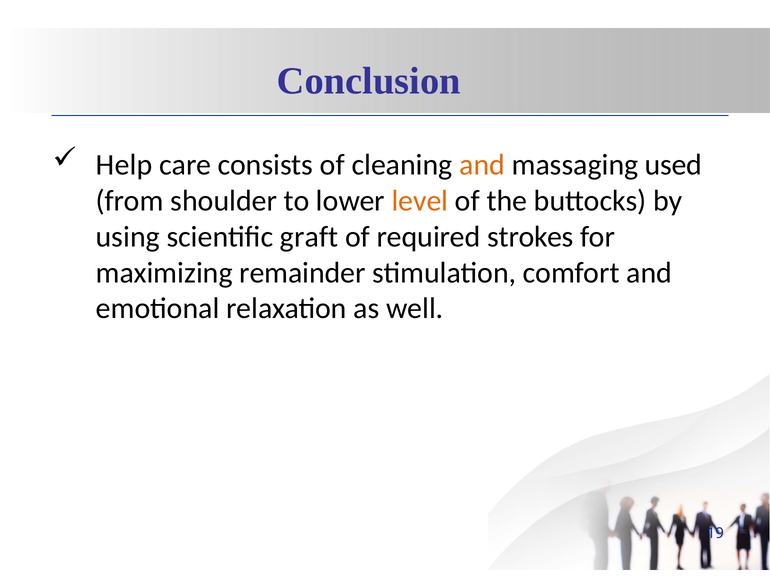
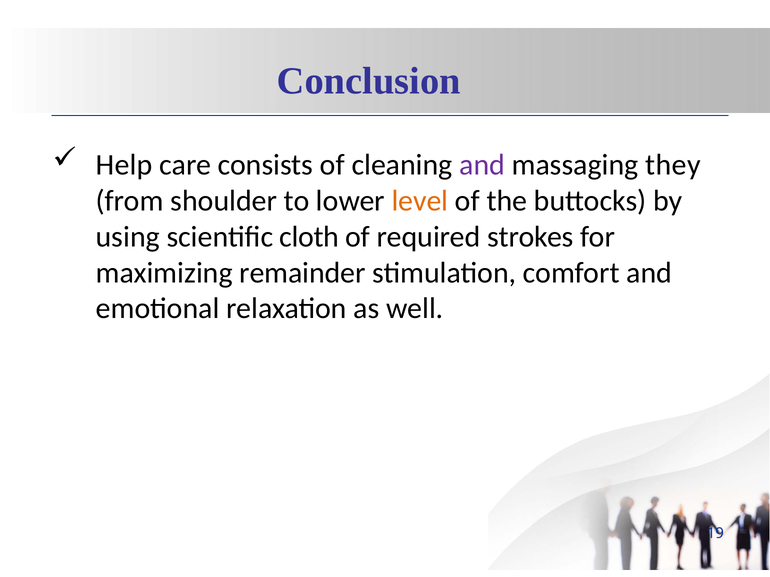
and colour: orange -> purple (482, 165)
used: used -> they (673, 165)
graft: graft -> cloth (309, 237)
